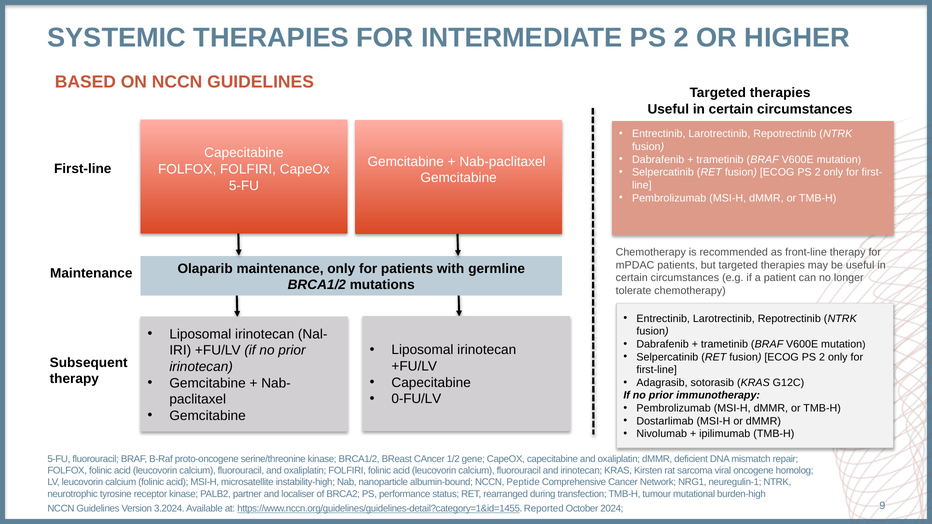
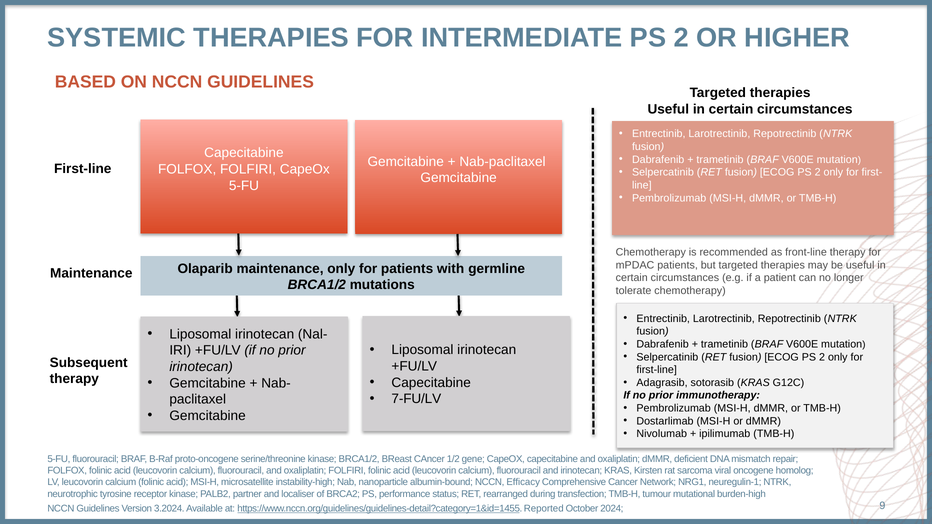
0-FU/LV: 0-FU/LV -> 7-FU/LV (416, 399)
Peptide: Peptide -> Efficacy (523, 482)
